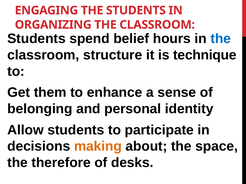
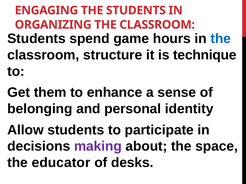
belief: belief -> game (131, 39)
making colour: orange -> purple (98, 147)
therefore: therefore -> educator (61, 163)
